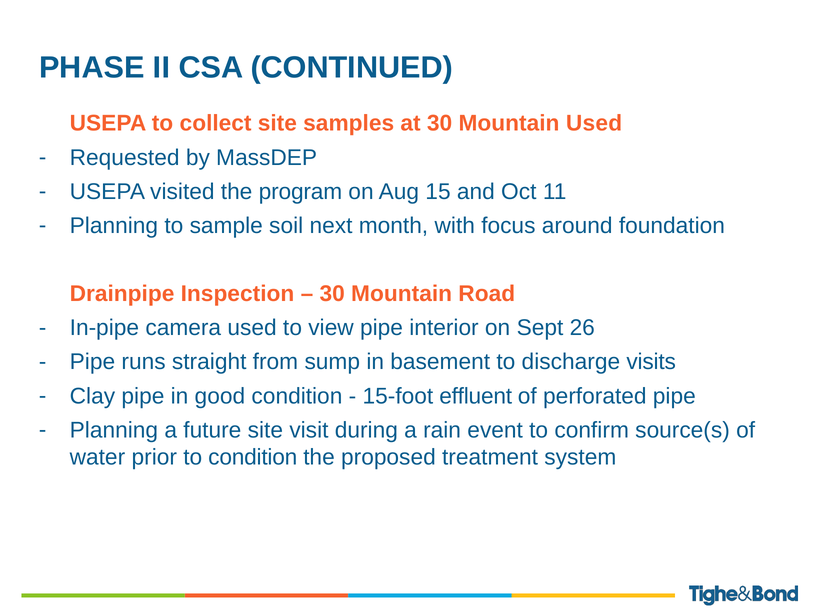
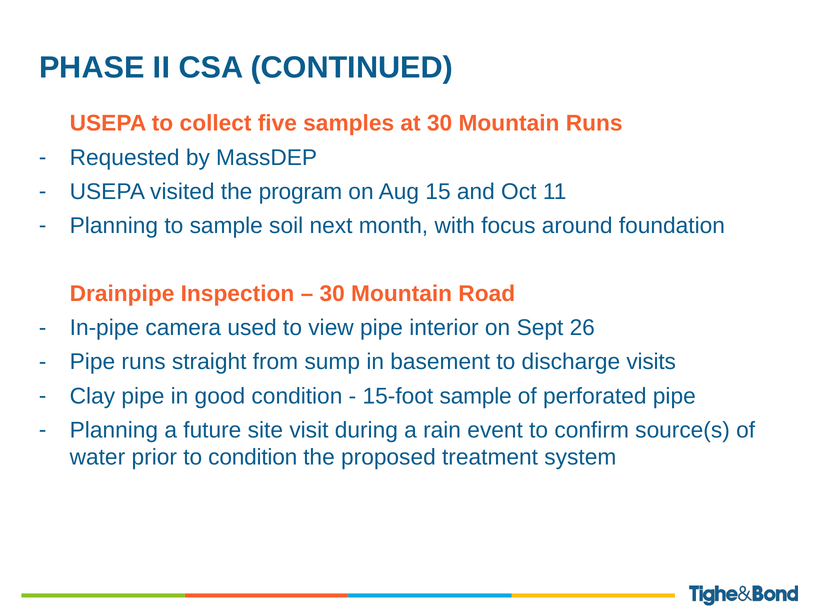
collect site: site -> five (277, 123)
Mountain Used: Used -> Runs (594, 123)
15-foot effluent: effluent -> sample (476, 396)
